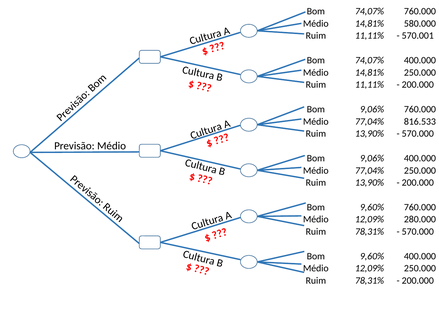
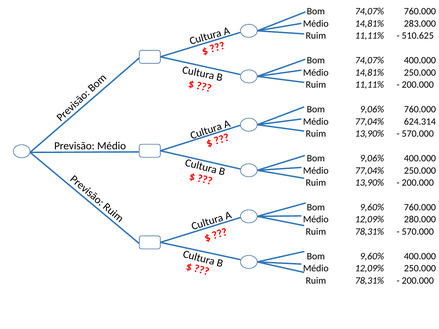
580.000: 580.000 -> 283.000 (420, 23)
570.001: 570.001 -> 510.625 (418, 36)
816.533: 816.533 -> 624.314 (420, 122)
